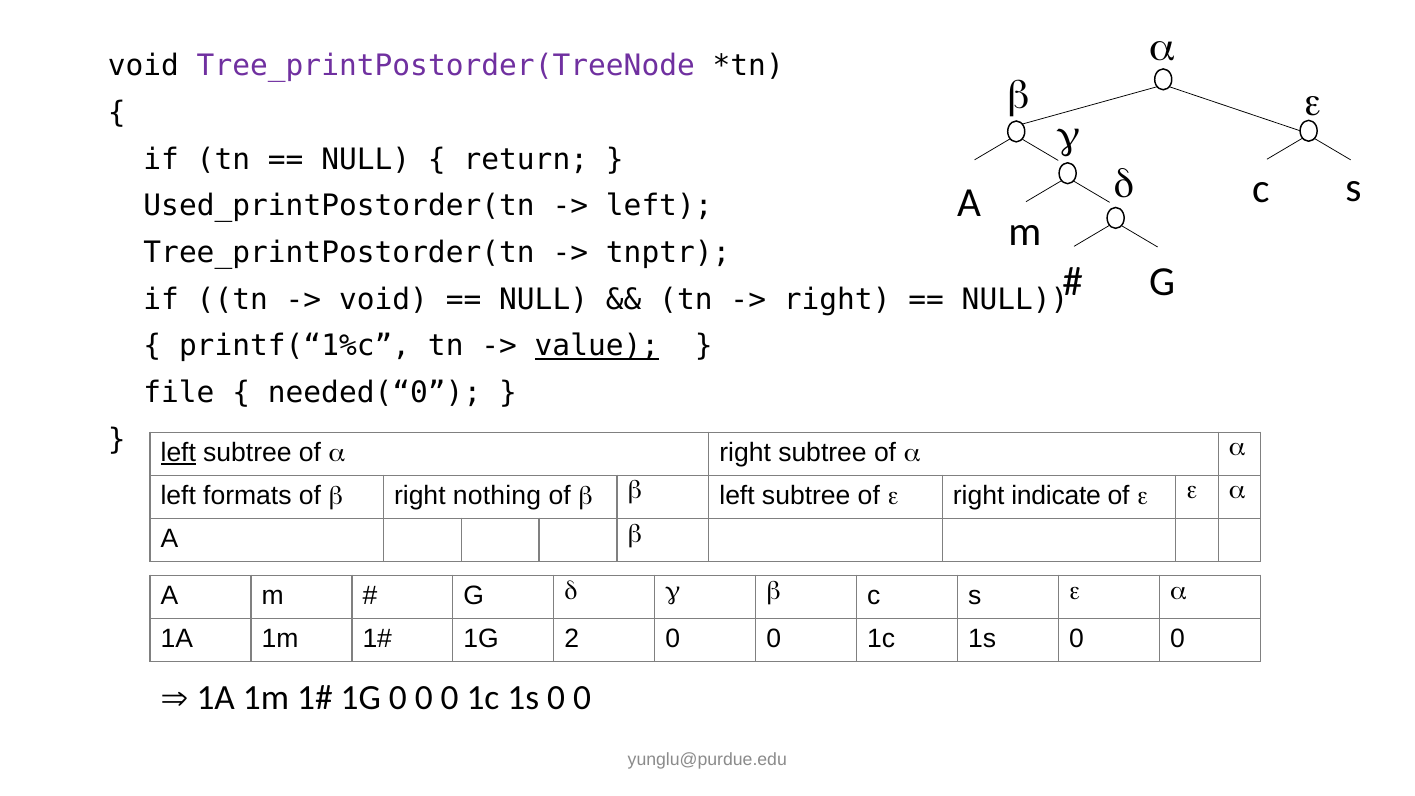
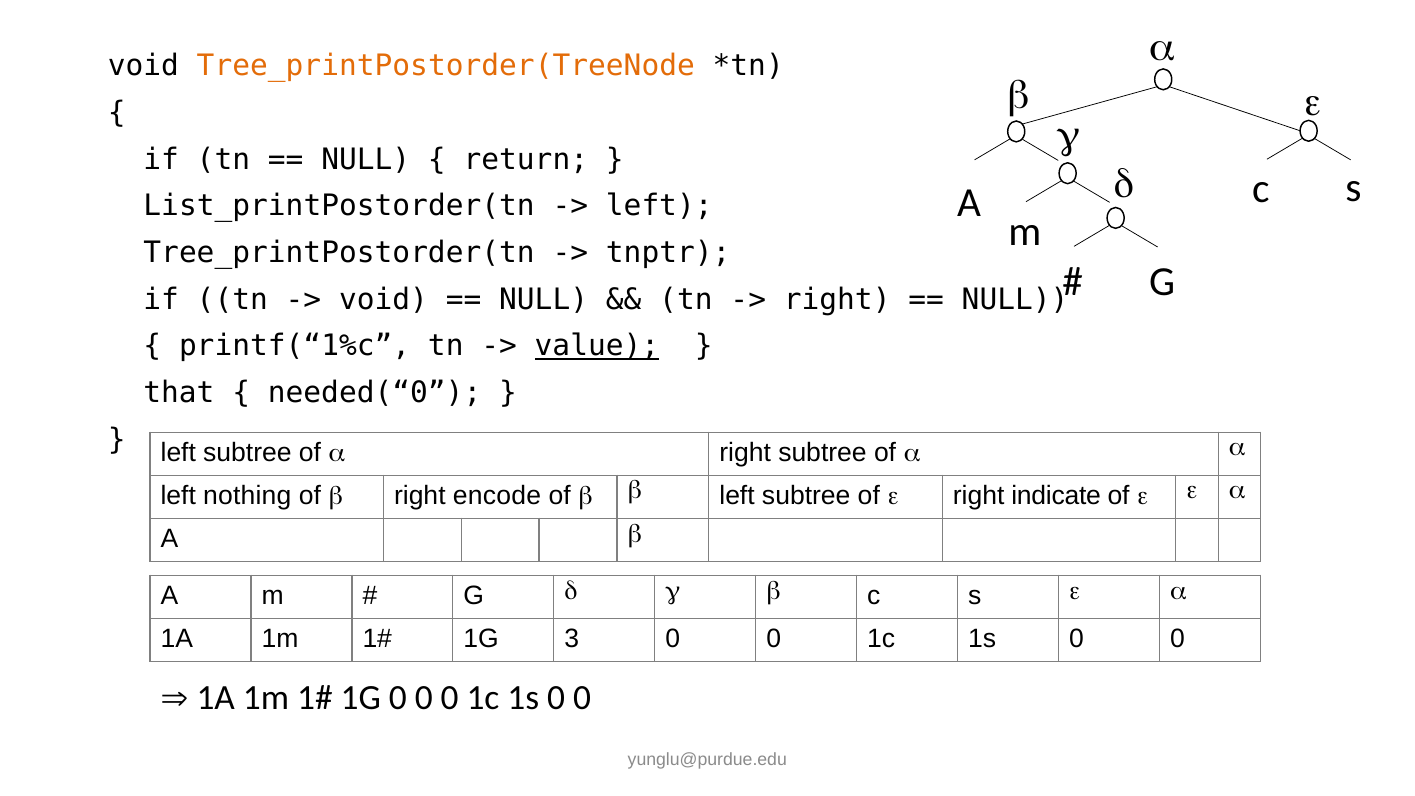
Tree_printPostorder(TreeNode colour: purple -> orange (446, 66)
Used_printPostorder(tn: Used_printPostorder(tn -> List_printPostorder(tn (339, 206)
file: file -> that (179, 393)
left underline: present -> none (178, 453)
formats: formats -> nothing (247, 496)
nothing: nothing -> encode (497, 496)
2: 2 -> 3 (572, 639)
